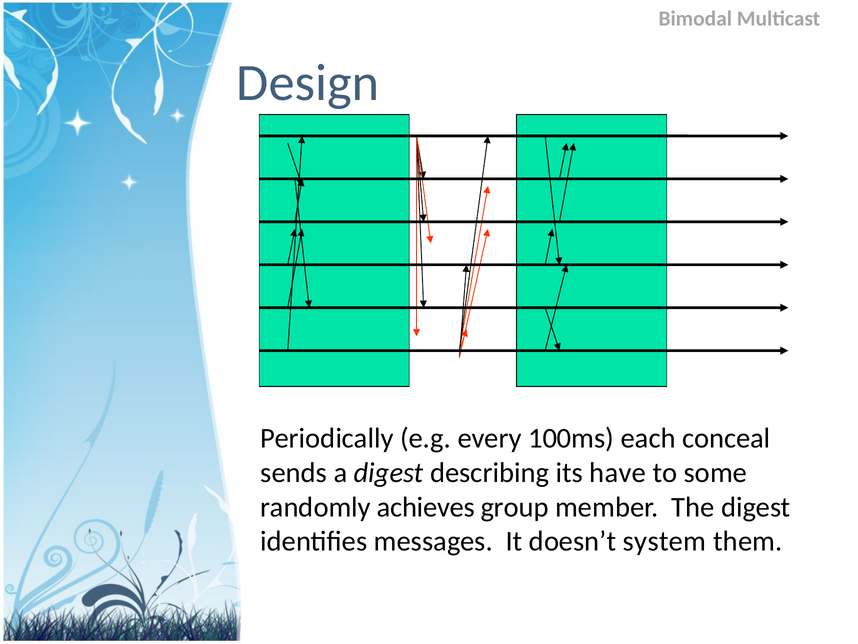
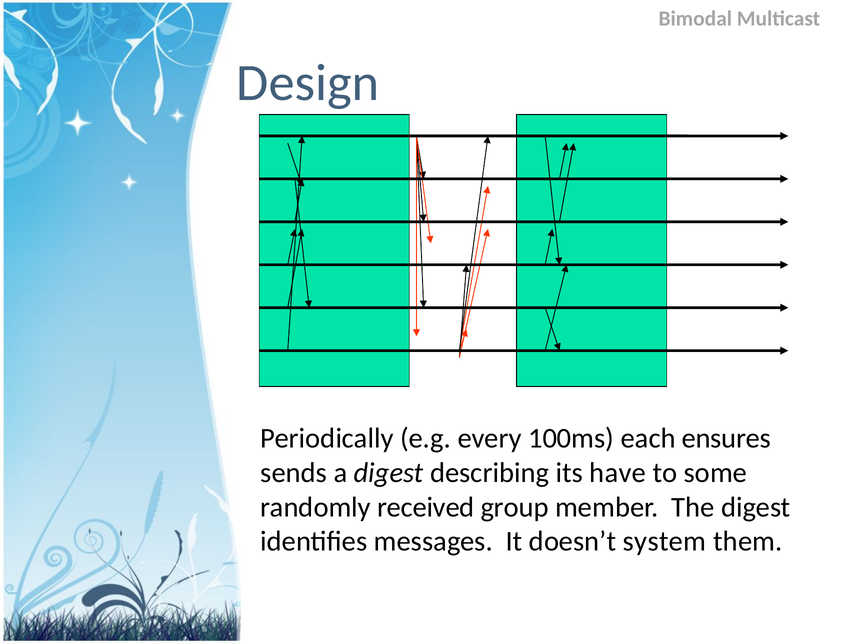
conceal: conceal -> ensures (726, 438)
achieves: achieves -> received (426, 507)
